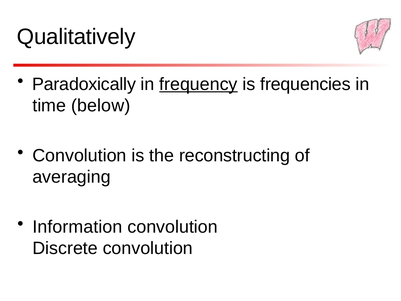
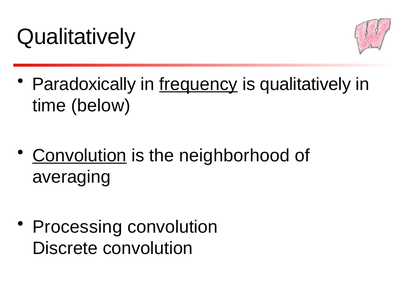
is frequencies: frequencies -> qualitatively (305, 84)
Convolution underline: none -> present (79, 155)
reconstructing: reconstructing -> neighborhood (234, 155)
Information: Information -> Processing (77, 227)
